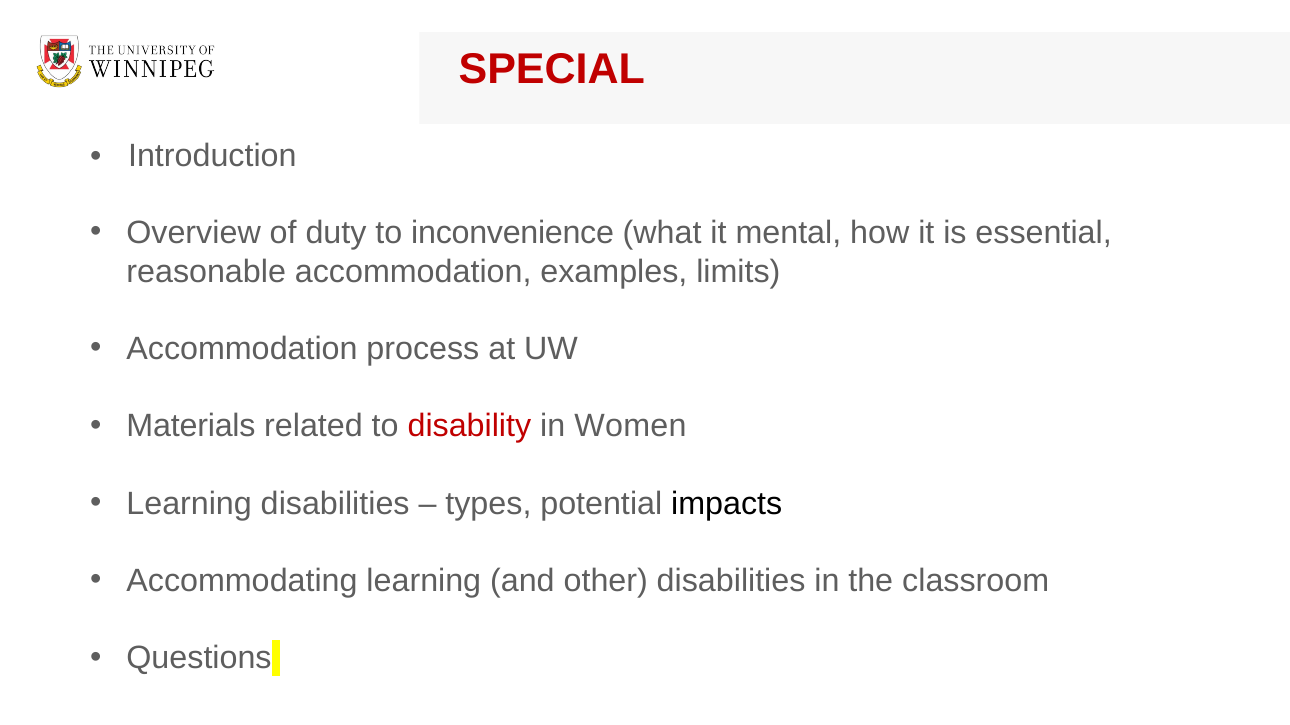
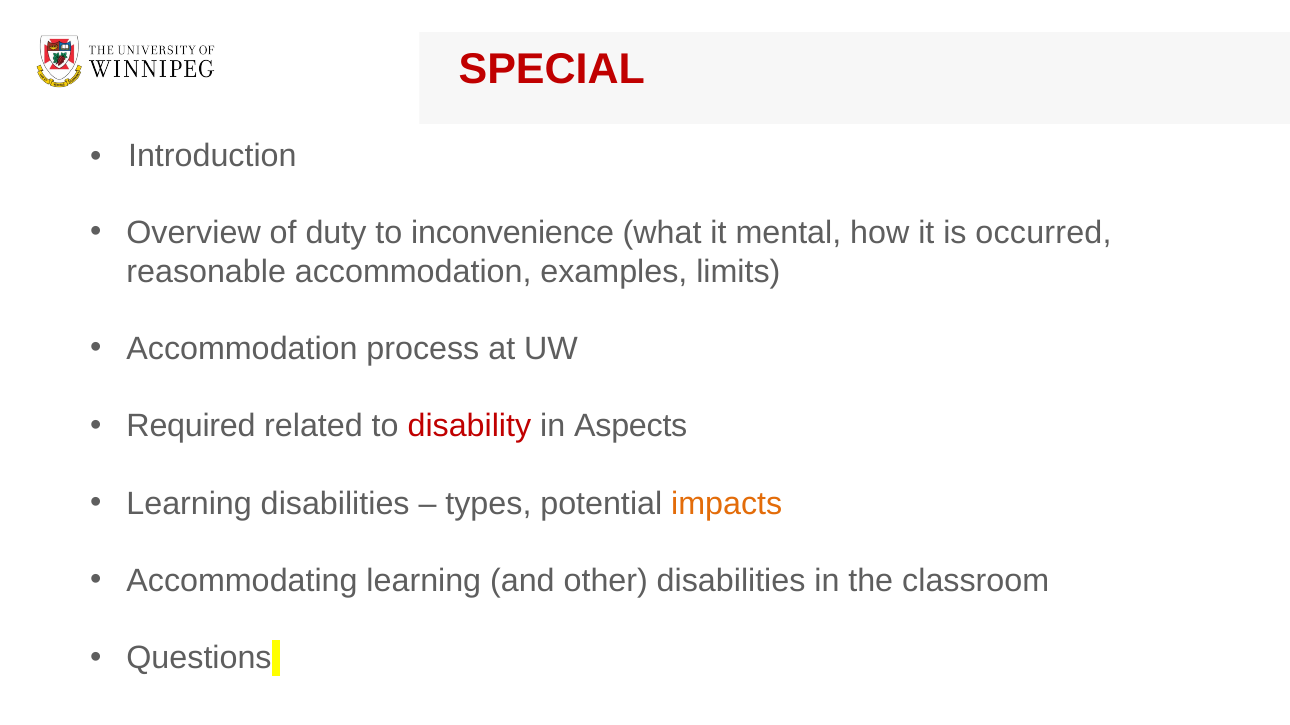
essential: essential -> occurred (1043, 233)
Materials: Materials -> Required (191, 427)
Women: Women -> Aspects (631, 427)
impacts colour: black -> orange (727, 504)
